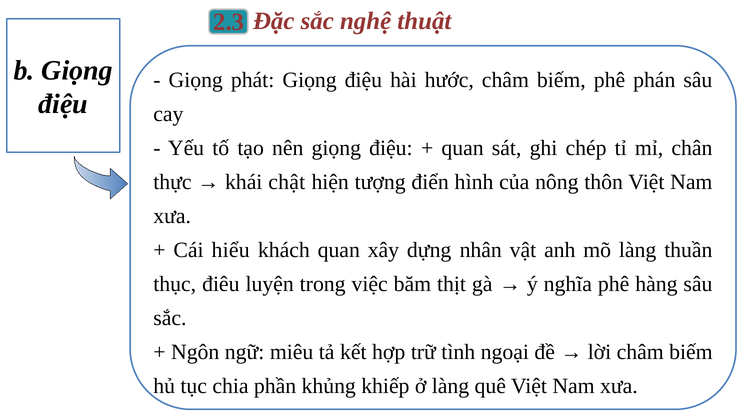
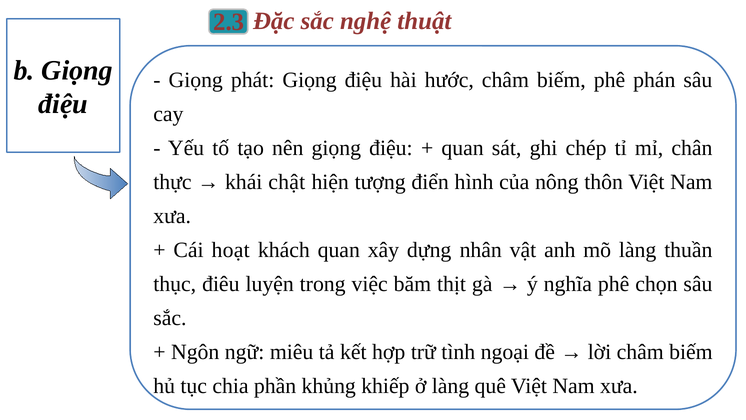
hiểu: hiểu -> hoạt (231, 250)
hàng: hàng -> chọn (656, 284)
